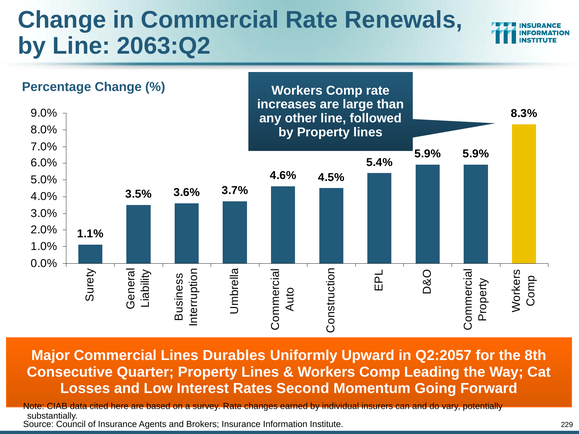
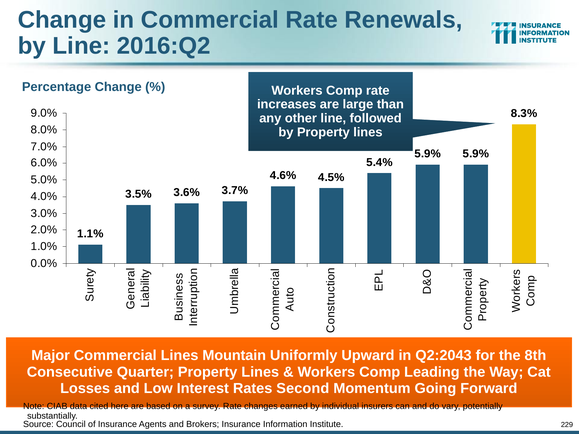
2063:Q2: 2063:Q2 -> 2016:Q2 (164, 46)
Durables: Durables -> Mountain (234, 356)
Q2:2057: Q2:2057 -> Q2:2043 (443, 356)
